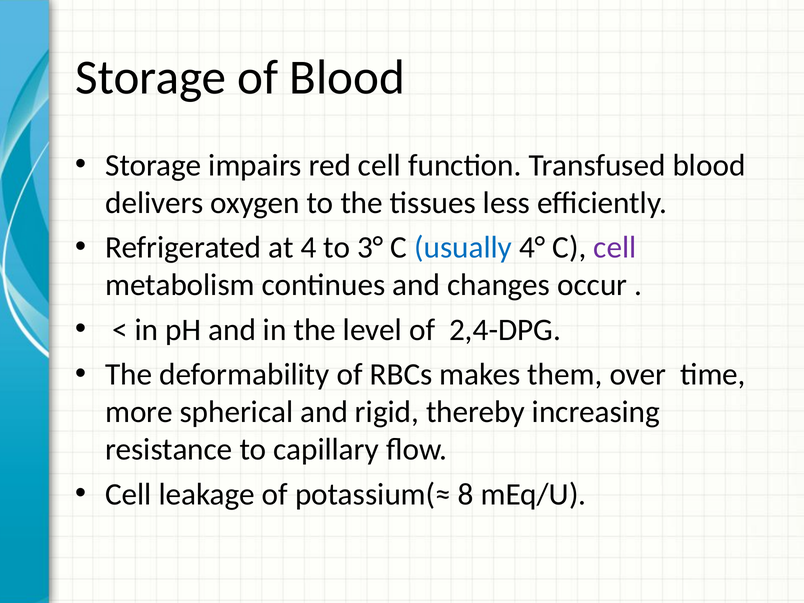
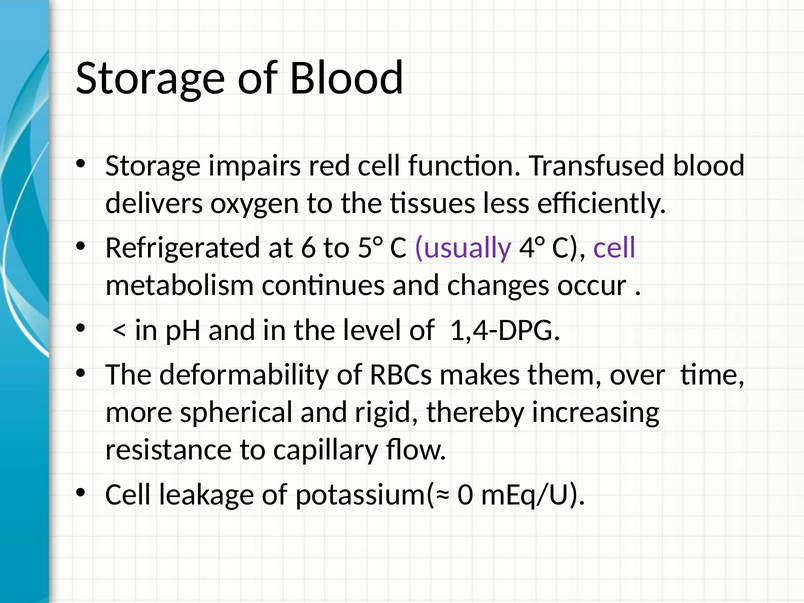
4: 4 -> 6 (308, 248)
3°: 3° -> 5° (370, 248)
usually colour: blue -> purple (463, 248)
2,4-DPG: 2,4-DPG -> 1,4-DPG (505, 330)
8: 8 -> 0 (466, 494)
